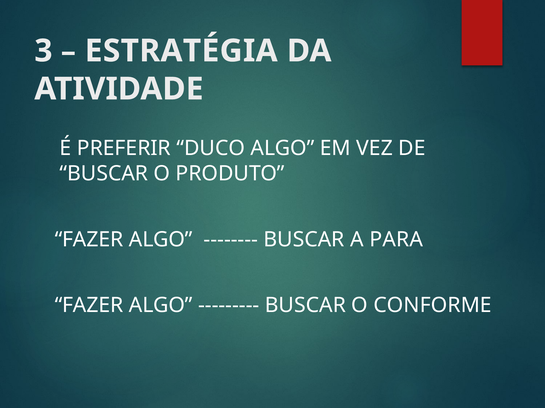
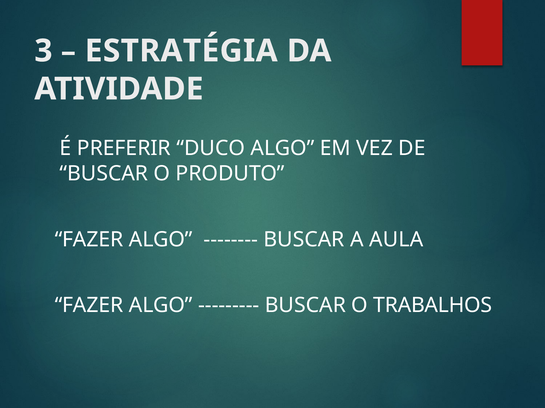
PARA: PARA -> AULA (396, 240)
CONFORME: CONFORME -> TRABALHOS (433, 306)
